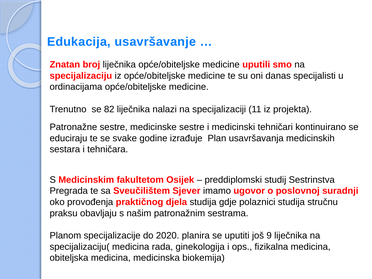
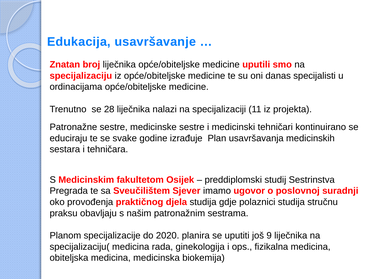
82: 82 -> 28 (109, 109)
